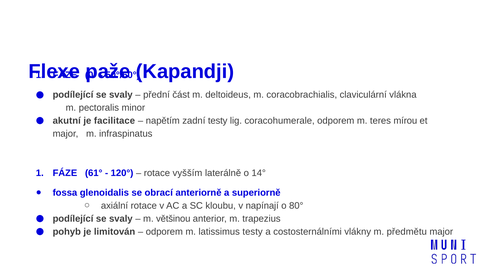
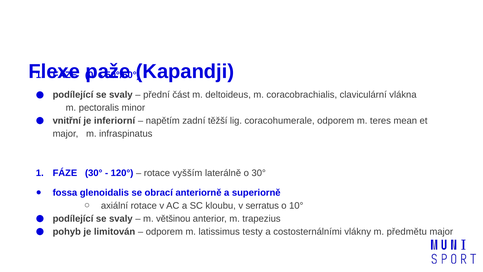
akutní: akutní -> vnitřní (67, 121)
facilitace: facilitace -> inferiorní (115, 121)
zadní testy: testy -> těžší (218, 121)
mírou: mírou -> mean (405, 121)
FÁZE 61°: 61° -> 30° (94, 173)
o 14°: 14° -> 30° (259, 173)
napínají: napínají -> serratus (262, 205)
80°: 80° -> 10° (296, 205)
